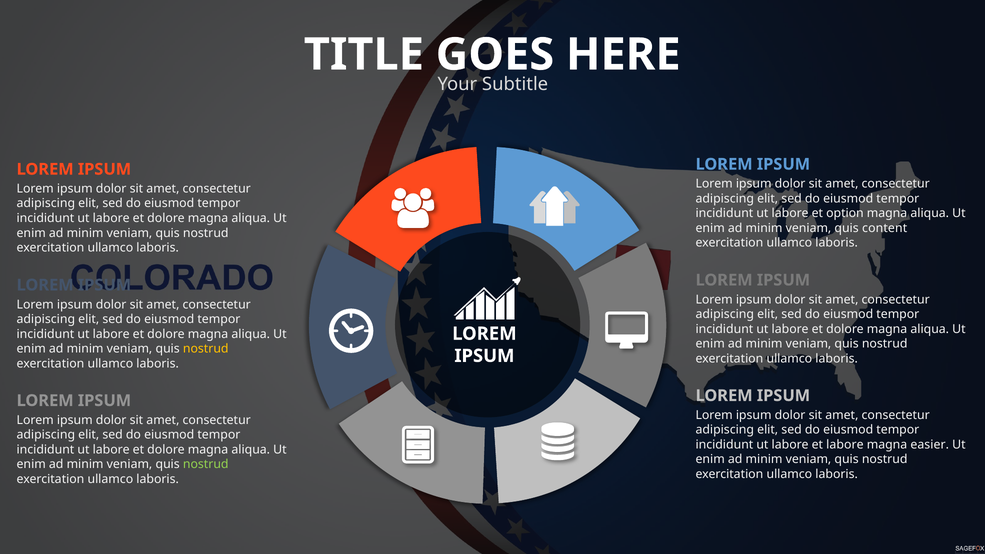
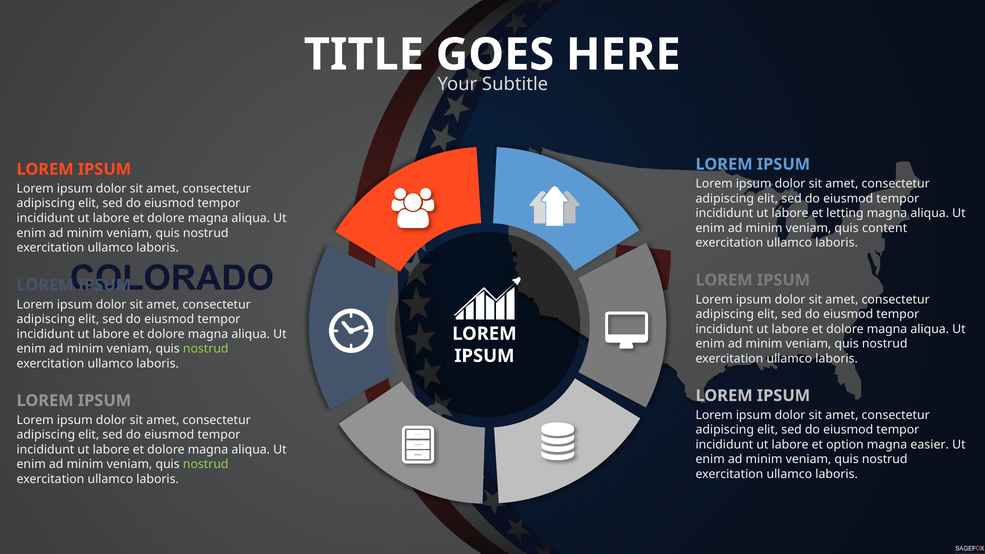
option: option -> letting (845, 213)
nostrud colour: yellow -> light green (206, 349)
et labore: labore -> option (845, 445)
